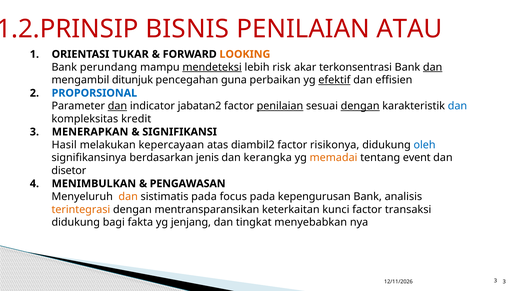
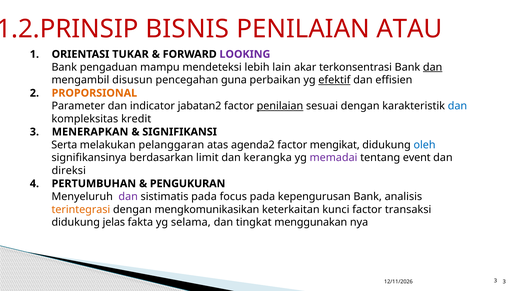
LOOKING colour: orange -> purple (245, 54)
perundang: perundang -> pengaduan (109, 67)
mendeteksi underline: present -> none (212, 67)
risk: risk -> lain (282, 67)
ditunjuk: ditunjuk -> disusun (132, 80)
PROPORSIONAL colour: blue -> orange (94, 93)
dan underline: present -> none (117, 106)
dengan underline: present -> none (360, 106)
Hasil: Hasil -> Serta (64, 145)
kepercayaan: kepercayaan -> pelanggaran (171, 145)
diambil2: diambil2 -> agenda2 (253, 145)
risikonya: risikonya -> mengikat (335, 145)
jenis: jenis -> limit (207, 158)
memadai colour: orange -> purple (334, 158)
disetor: disetor -> direksi (69, 171)
MENIMBULKAN: MENIMBULKAN -> PERTUMBUHAN (94, 183)
PENGAWASAN: PENGAWASAN -> PENGUKURAN (188, 183)
dan colour: orange -> purple (128, 196)
mentransparansikan: mentransparansikan -> mengkomunikasikan (207, 209)
bagi: bagi -> jelas (114, 222)
jenjang: jenjang -> selama (191, 222)
menyebabkan: menyebabkan -> menggunakan (311, 222)
